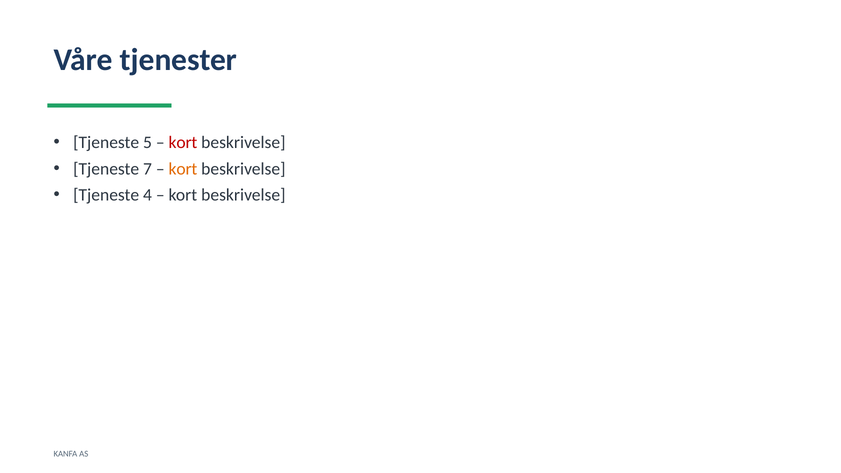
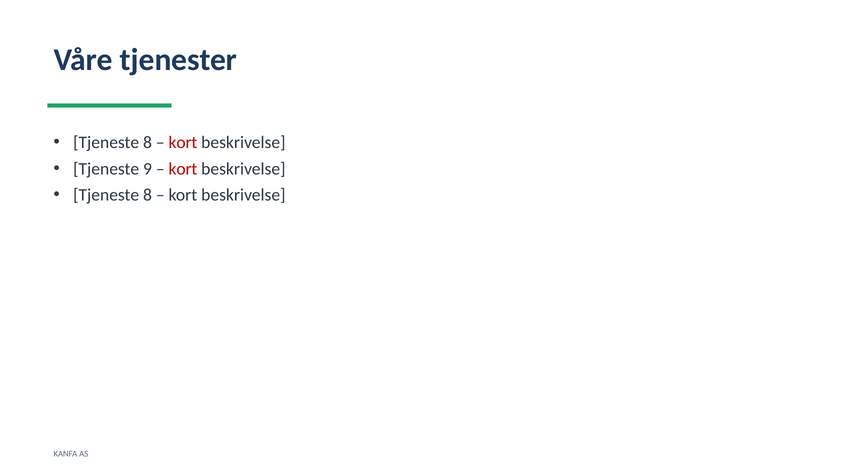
5: 5 -> 8 (147, 142)
7: 7 -> 9 (147, 169)
kort colour: orange -> red (183, 169)
4: 4 -> 8 (147, 195)
